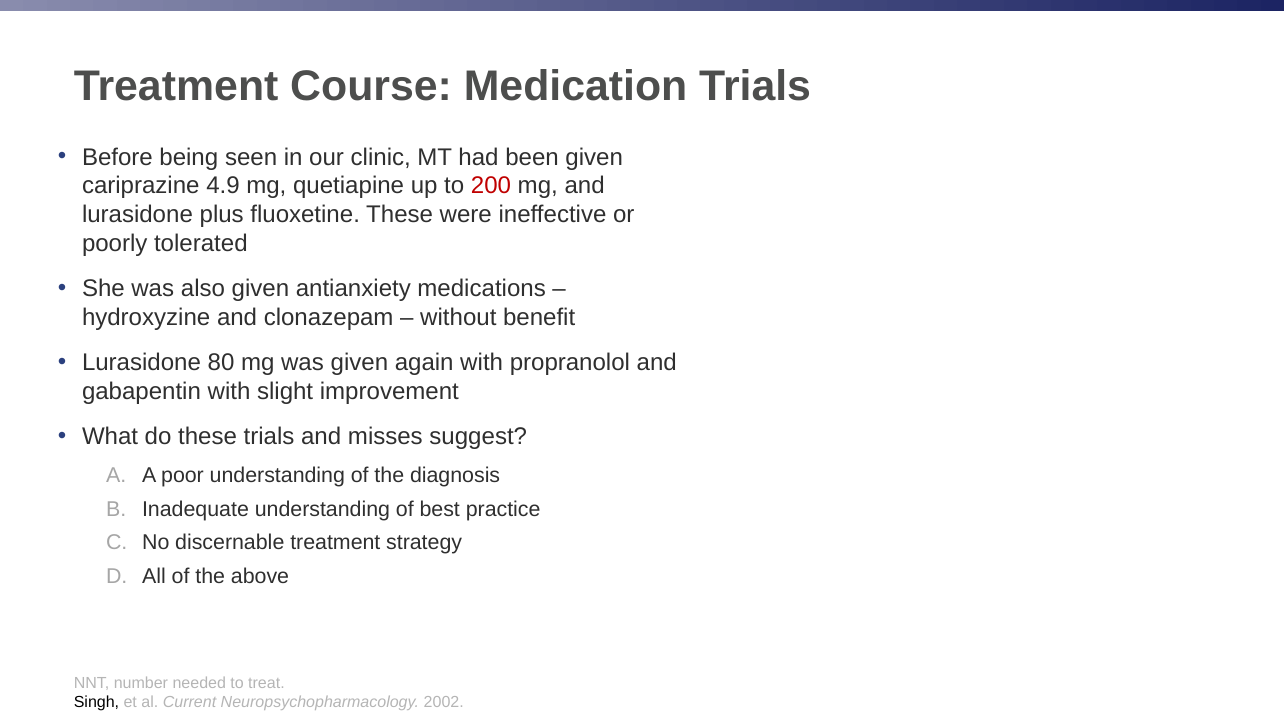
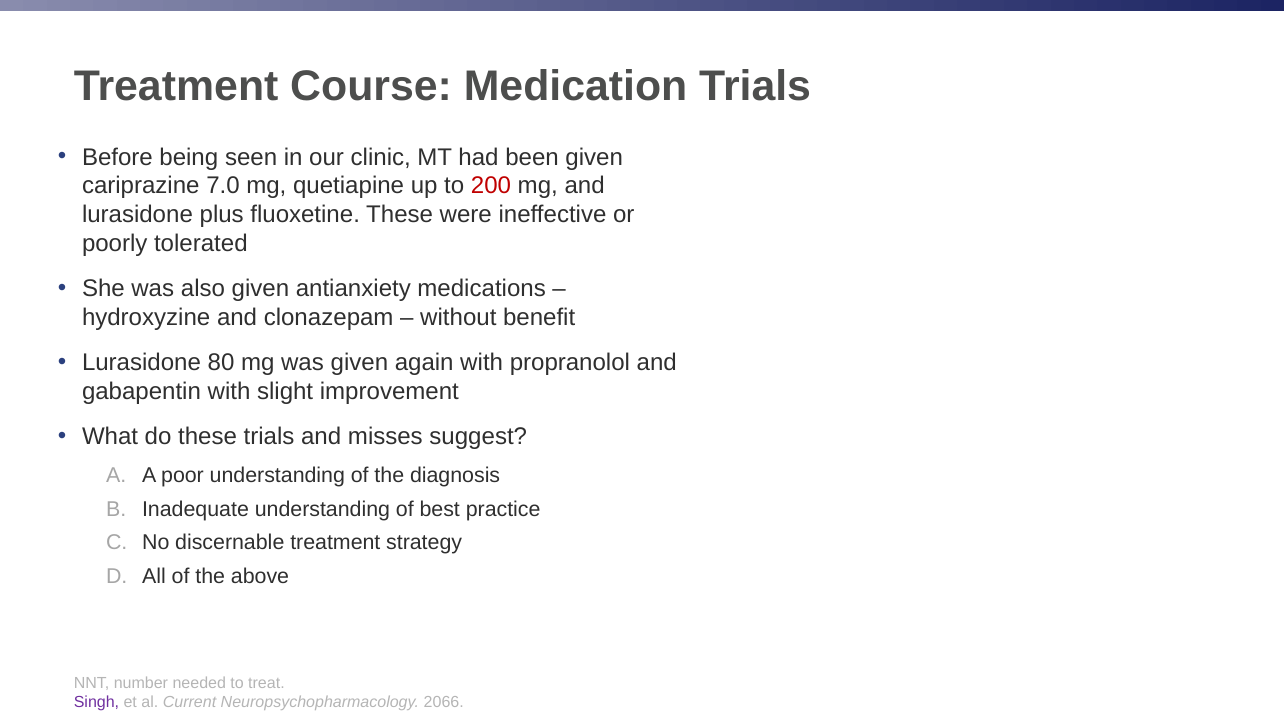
4.9: 4.9 -> 7.0 (223, 186)
Singh colour: black -> purple (96, 703)
2002: 2002 -> 2066 (444, 703)
